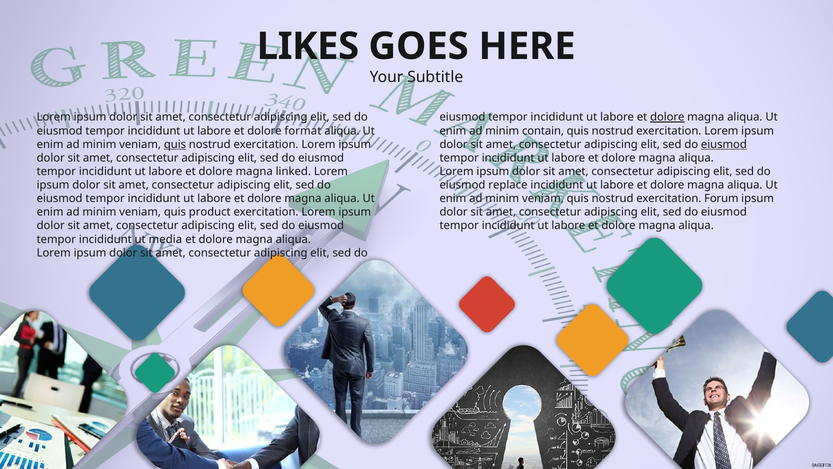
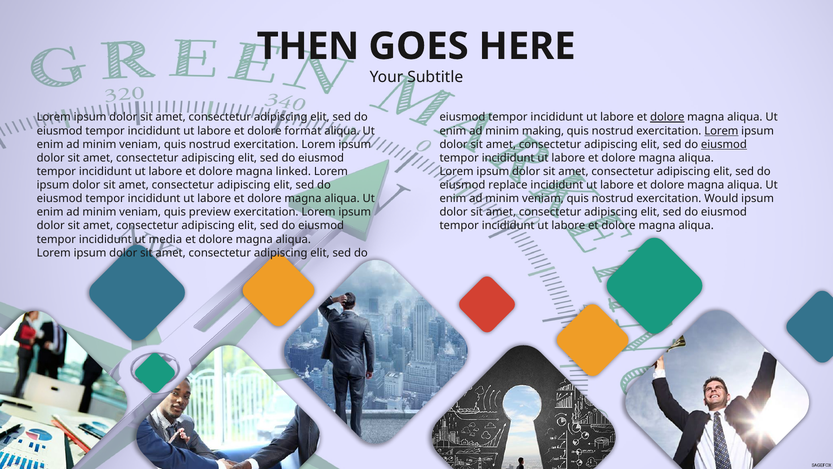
LIKES: LIKES -> THEN (308, 46)
contain: contain -> making (543, 131)
Lorem underline: none -> present (721, 131)
quis underline: present -> none (175, 144)
Forum: Forum -> Would (721, 198)
product: product -> preview (210, 212)
